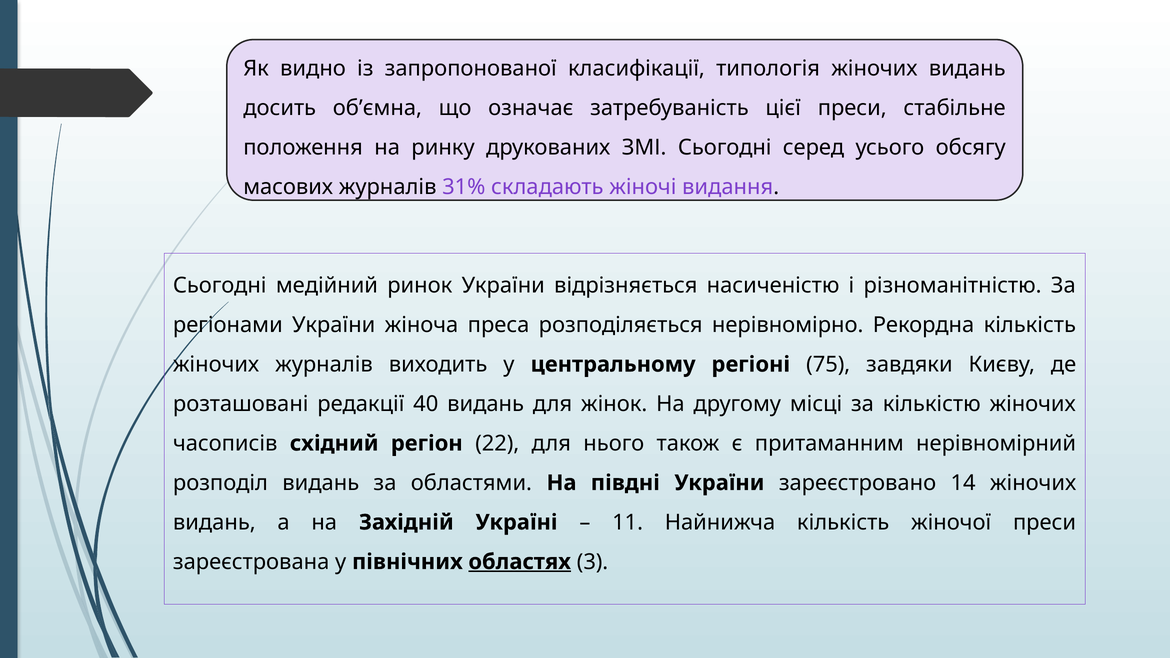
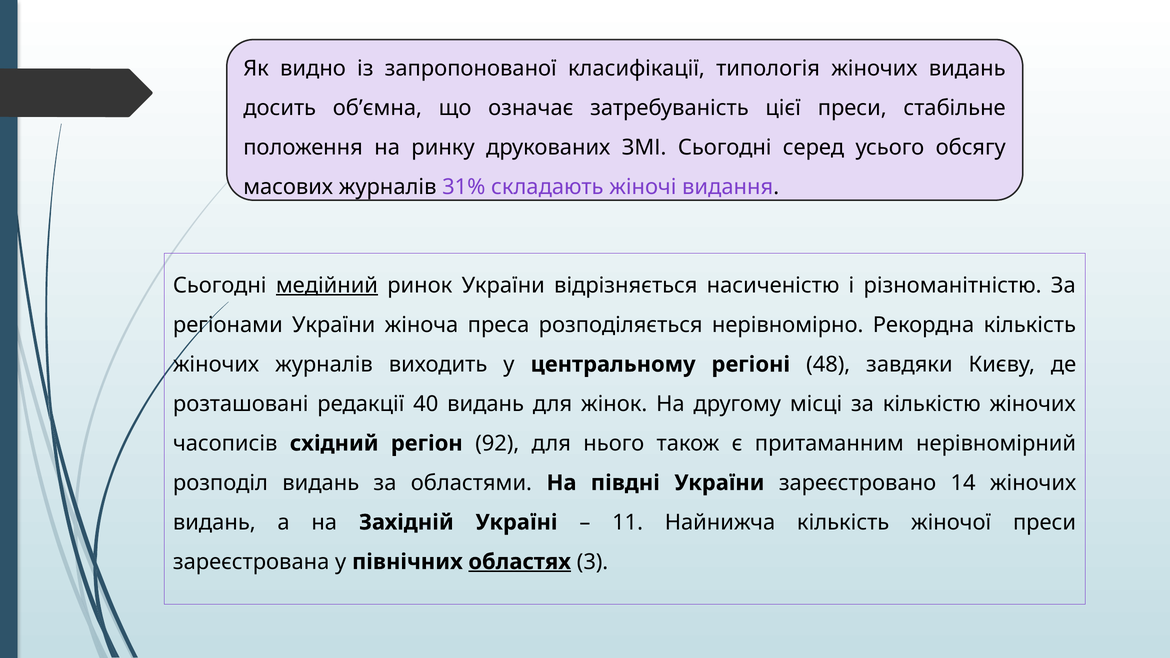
медійний underline: none -> present (327, 286)
75: 75 -> 48 (828, 364)
22: 22 -> 92 (497, 443)
